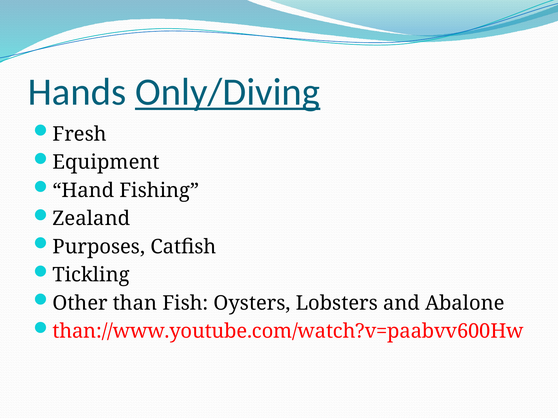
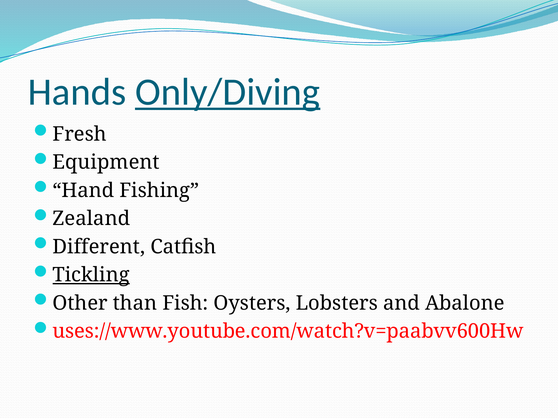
Purposes: Purposes -> Different (99, 247)
Tickling underline: none -> present (91, 275)
than://www.youtube.com/watch?v=paabvv600Hw: than://www.youtube.com/watch?v=paabvv600Hw -> uses://www.youtube.com/watch?v=paabvv600Hw (288, 332)
